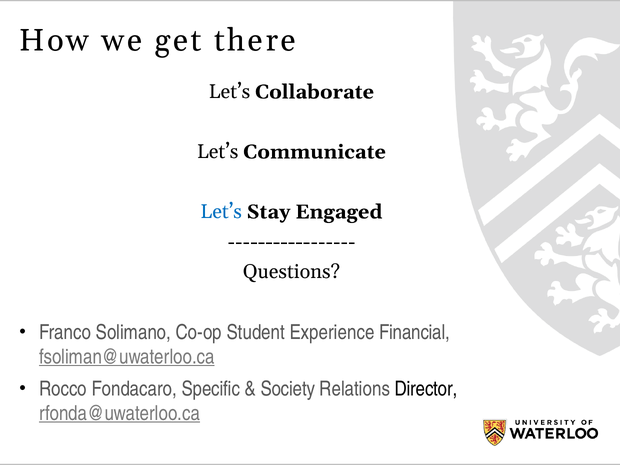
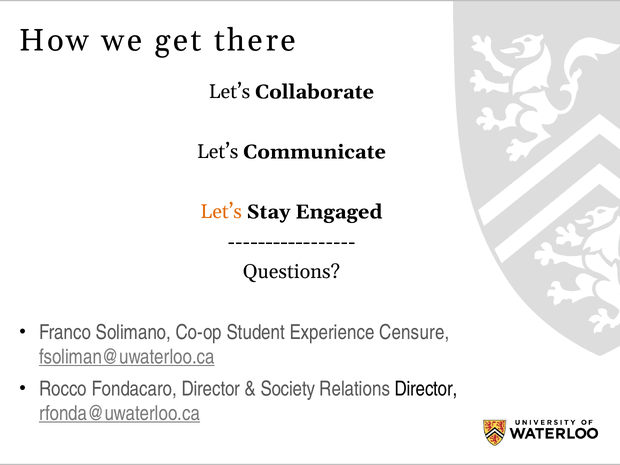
Let’s colour: blue -> orange (221, 212)
Financial: Financial -> Censure (414, 332)
Fondacaro Specific: Specific -> Director (211, 389)
